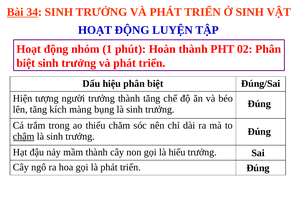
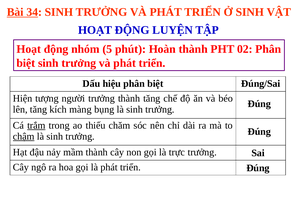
1: 1 -> 5 (107, 49)
trắm underline: none -> present (36, 125)
hiểu: hiểu -> trực (177, 152)
